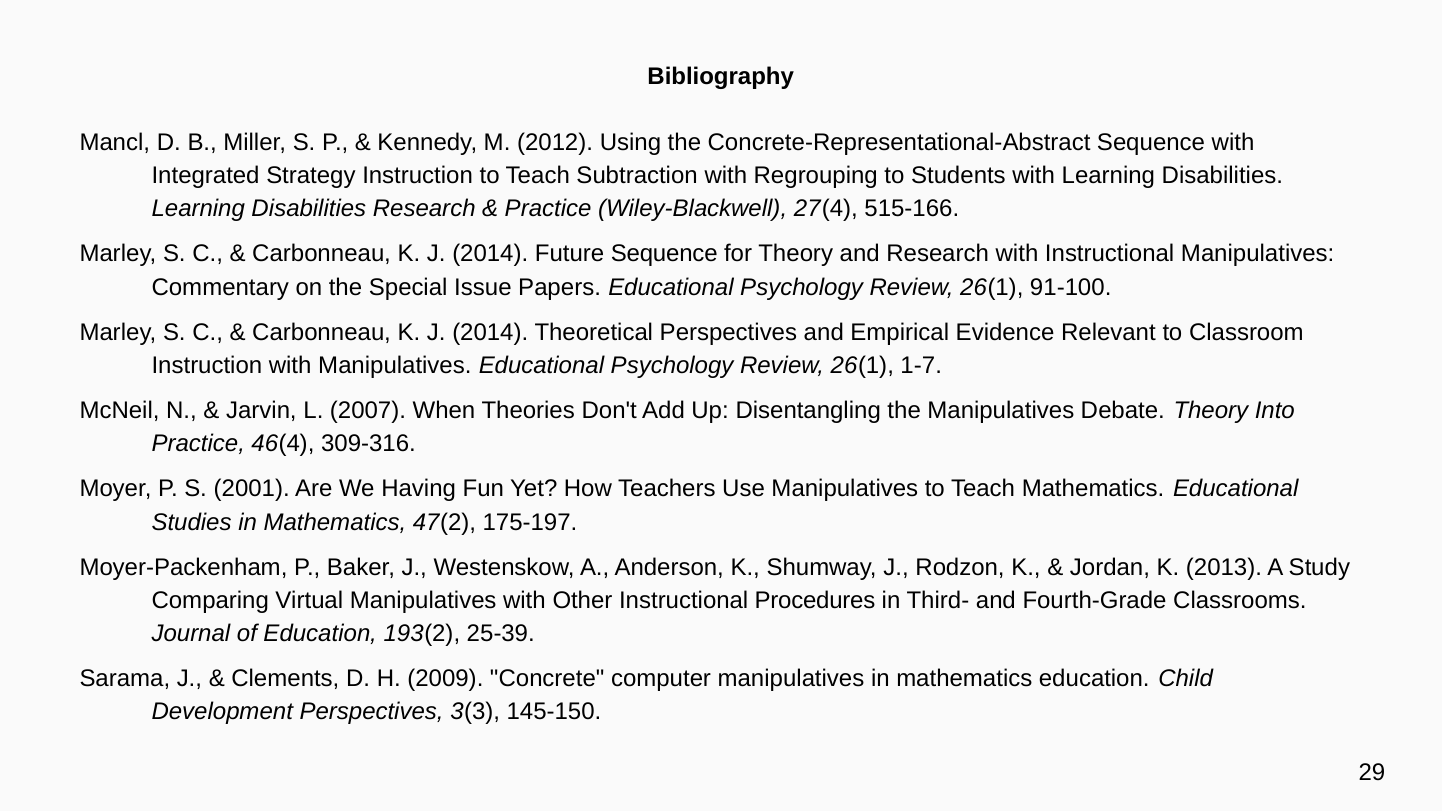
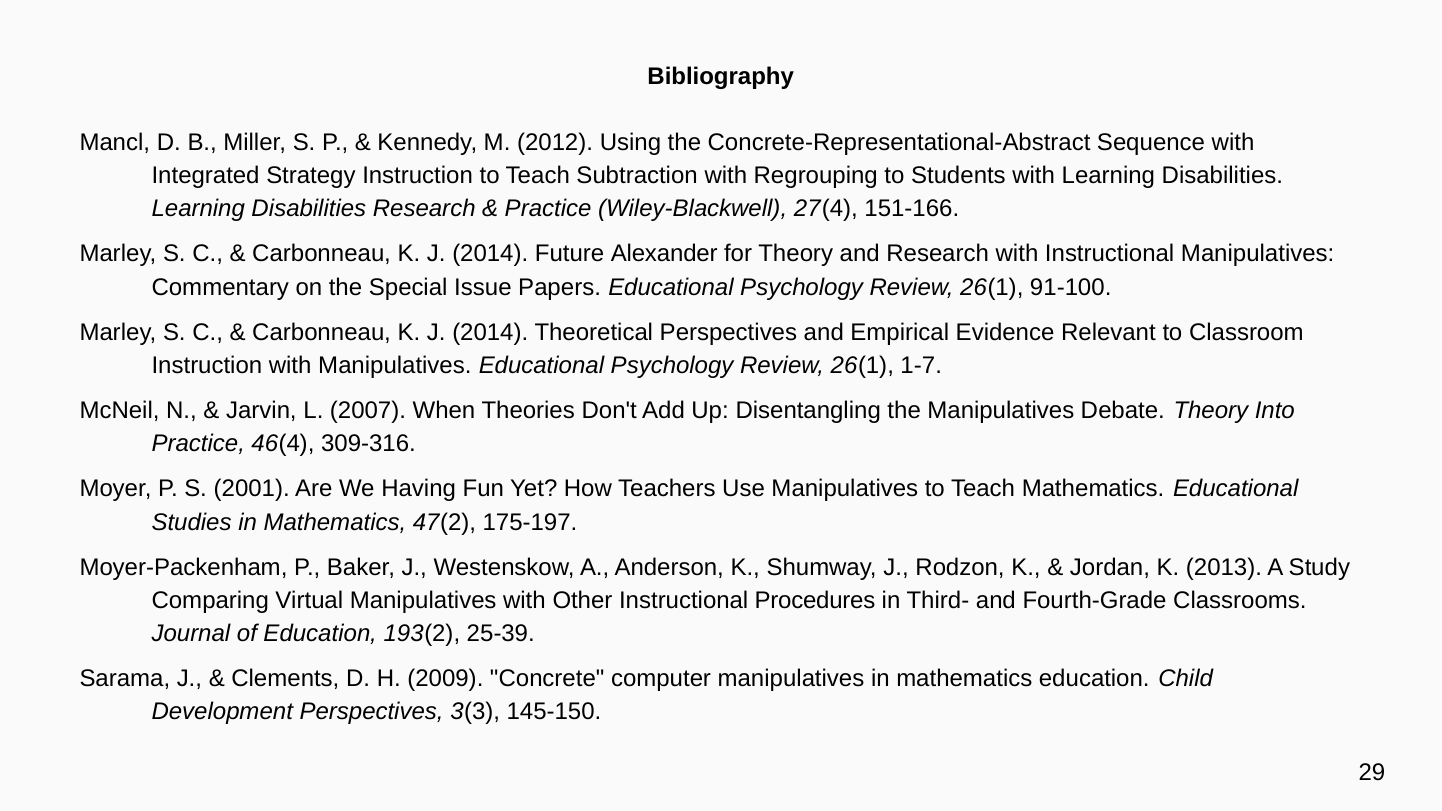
515-166: 515-166 -> 151-166 (912, 209)
Future Sequence: Sequence -> Alexander (664, 254)
